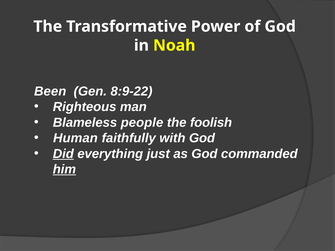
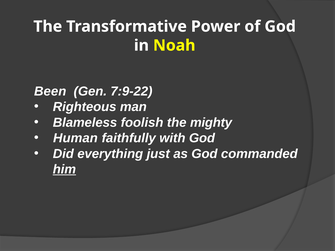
8:9-22: 8:9-22 -> 7:9-22 (131, 91)
people: people -> foolish (142, 123)
foolish: foolish -> mighty (211, 123)
Did underline: present -> none (63, 154)
